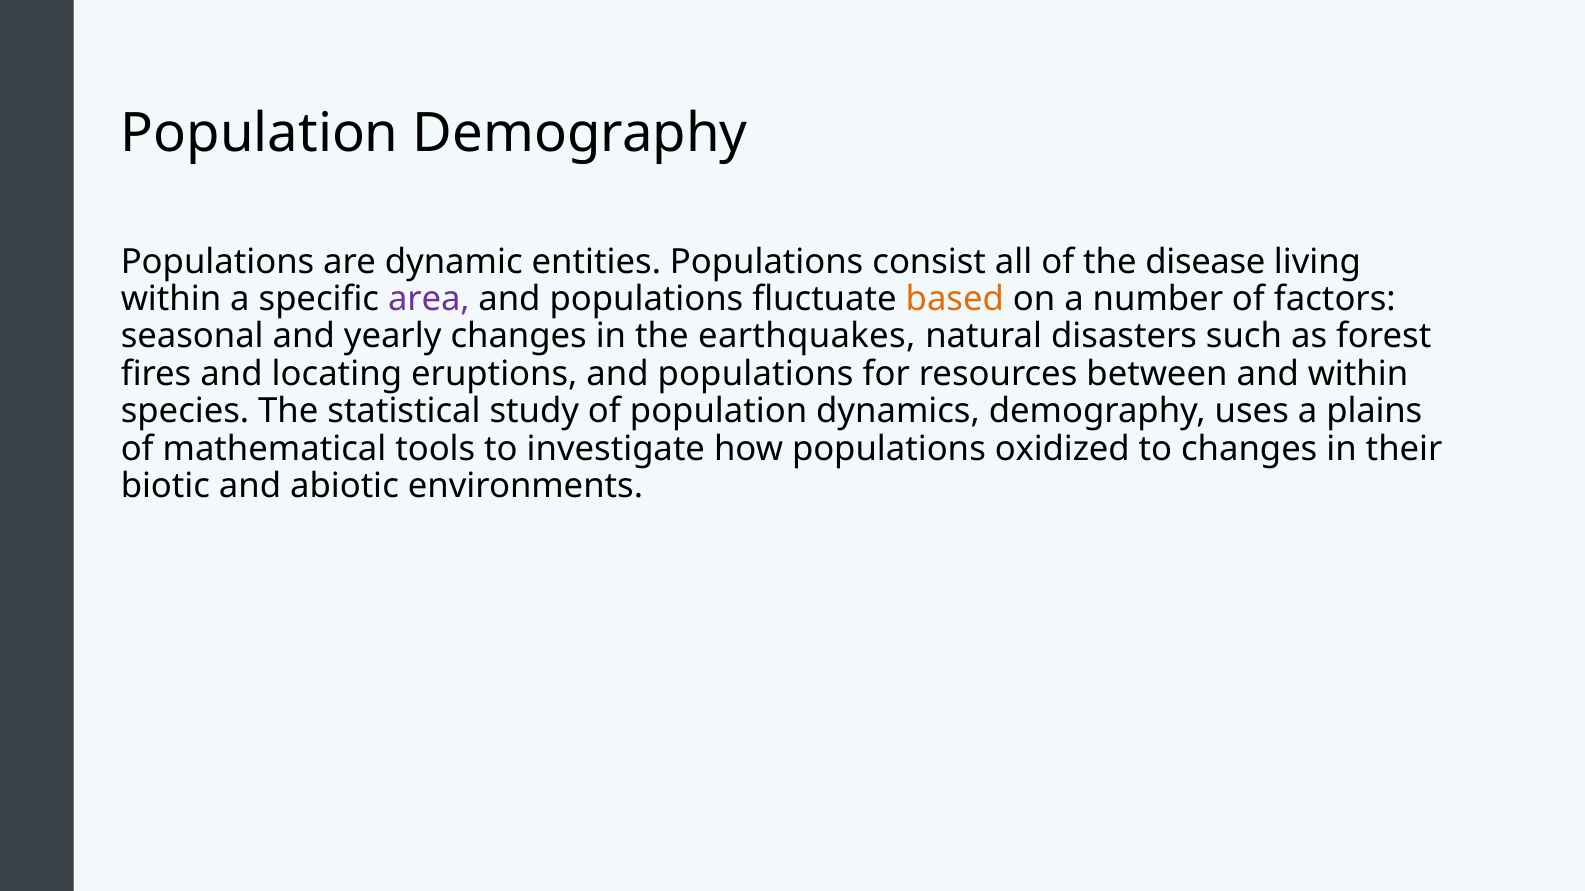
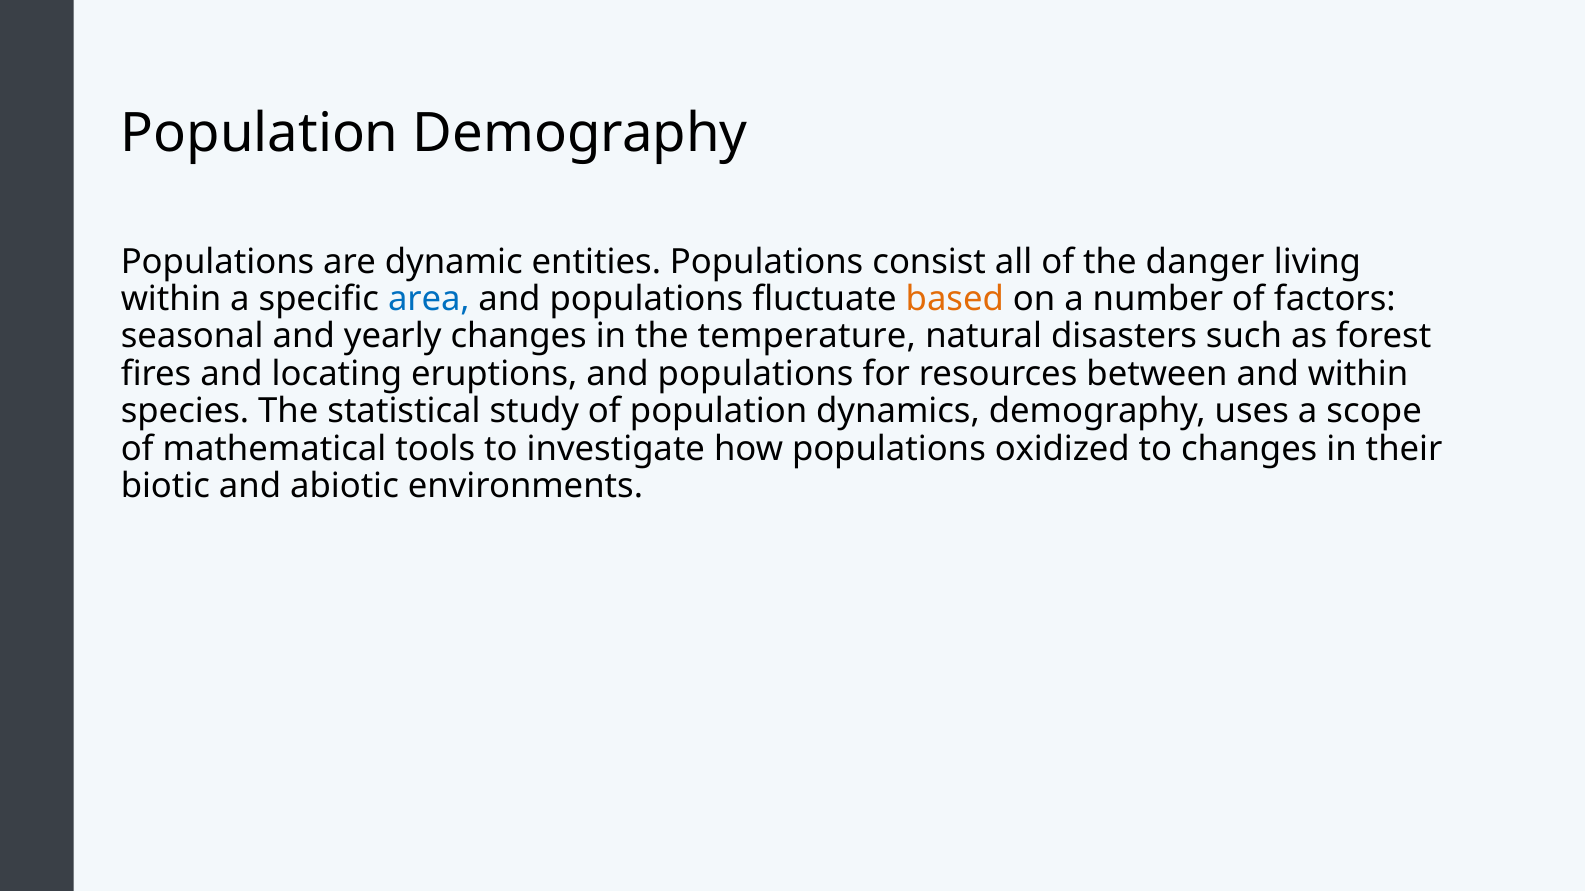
disease: disease -> danger (1205, 262)
area colour: purple -> blue (429, 299)
earthquakes: earthquakes -> temperature (807, 337)
plains: plains -> scope (1374, 412)
